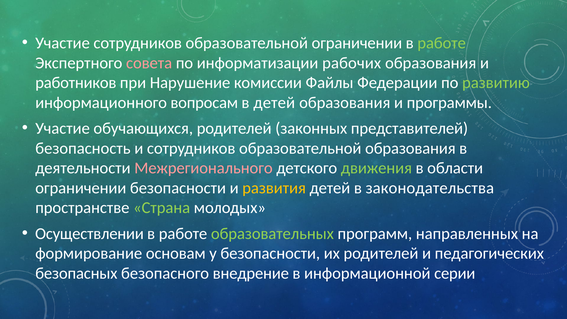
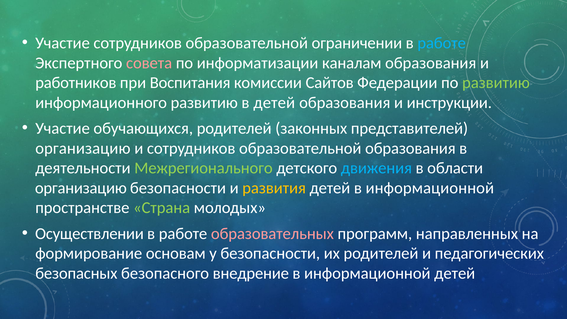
работе colour: light green -> light blue (442, 43)
рабочих: рабочих -> каналам (352, 63)
Нарушение: Нарушение -> Воспитания (190, 83)
Файлы: Файлы -> Сайтов (330, 83)
информационного вопросам: вопросам -> развитию (204, 103)
программы: программы -> инструкции (449, 103)
безопасность: безопасность -> организацию (83, 148)
Межрегионального colour: pink -> light green (203, 168)
движения colour: light green -> light blue (376, 168)
ограничении: ограничении -> организацию (81, 188)
детей в законодательства: законодательства -> информационной (430, 188)
образовательных colour: light green -> pink (272, 234)
информационной серии: серии -> детей (455, 273)
